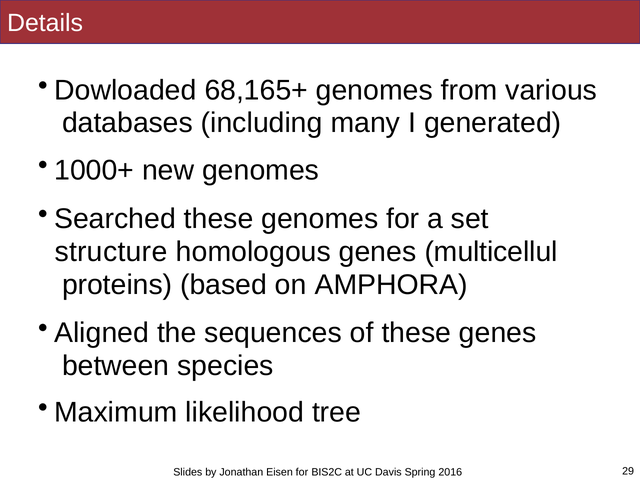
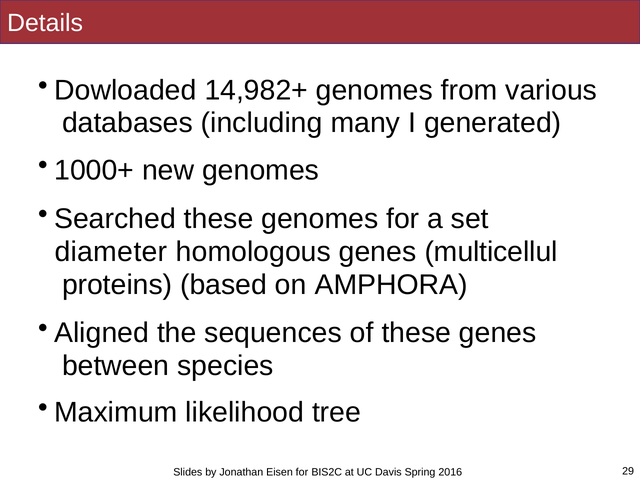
68,165+: 68,165+ -> 14,982+ (256, 90)
structure: structure -> diameter (111, 252)
